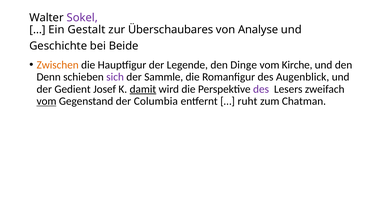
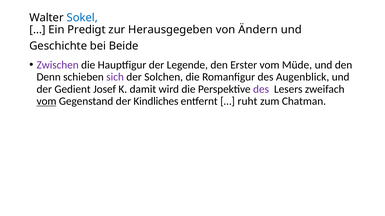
Sokel colour: purple -> blue (82, 18)
Gestalt: Gestalt -> Predigt (87, 30)
Überschaubares: Überschaubares -> Herausgegeben (171, 30)
Analyse: Analyse -> Ändern (258, 30)
Zwischen colour: orange -> purple (58, 65)
Dinge: Dinge -> Erster (244, 65)
Kirche: Kirche -> Müde (297, 65)
Sammle: Sammle -> Solchen (164, 77)
damit underline: present -> none (143, 89)
Columbia: Columbia -> Kindliches (156, 101)
